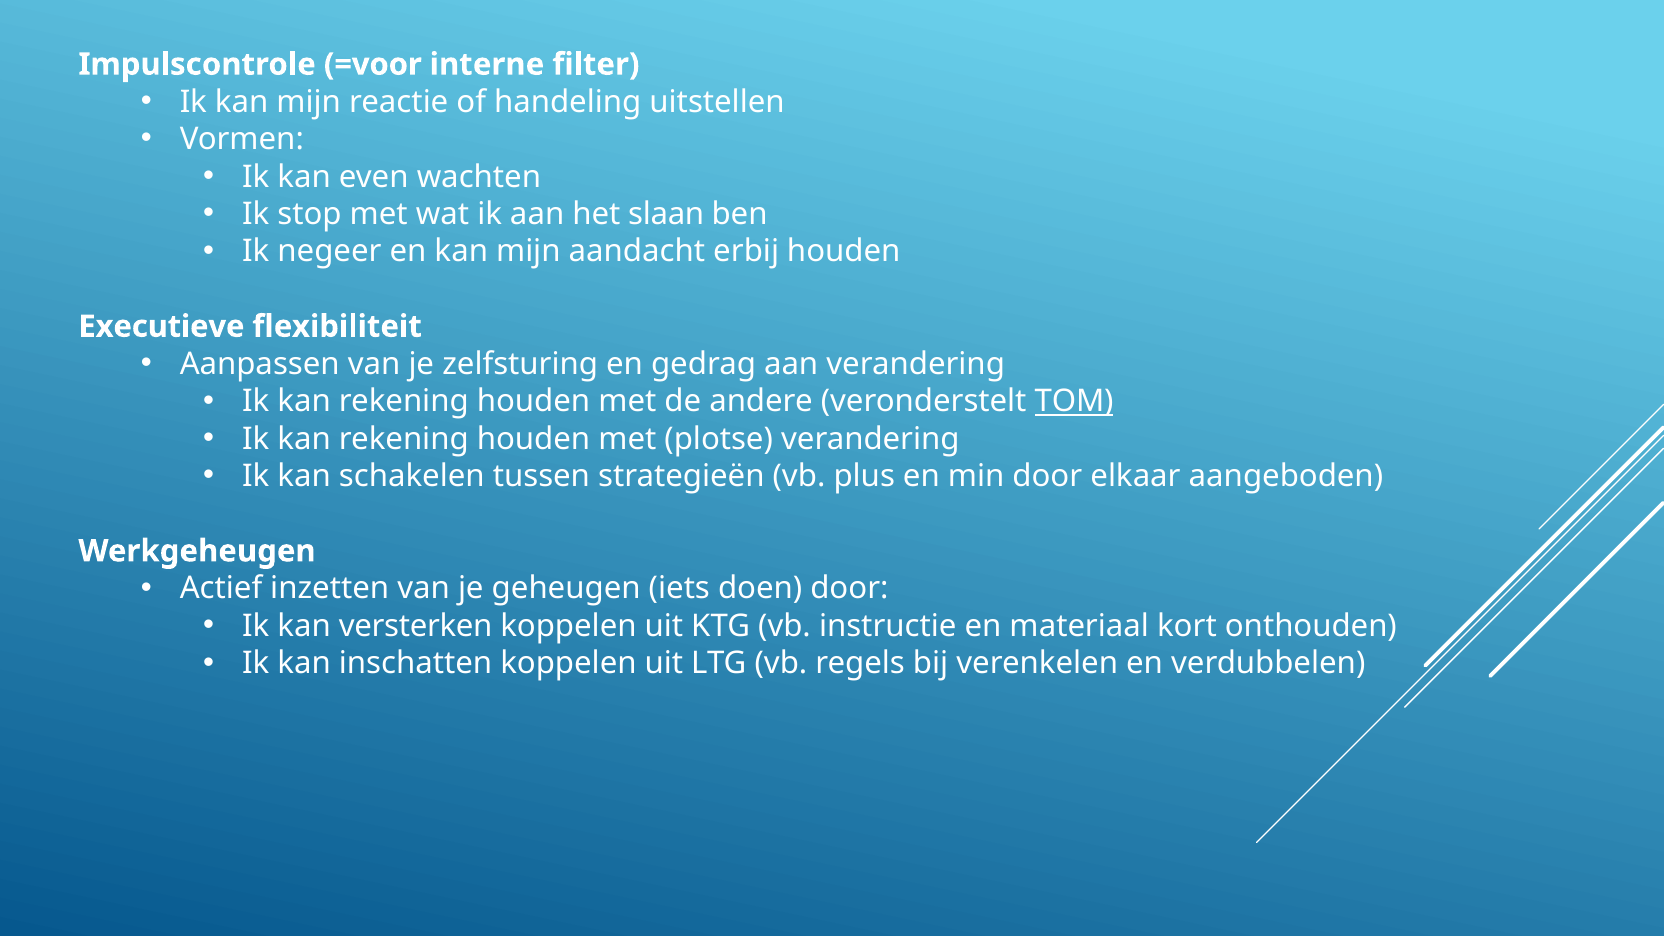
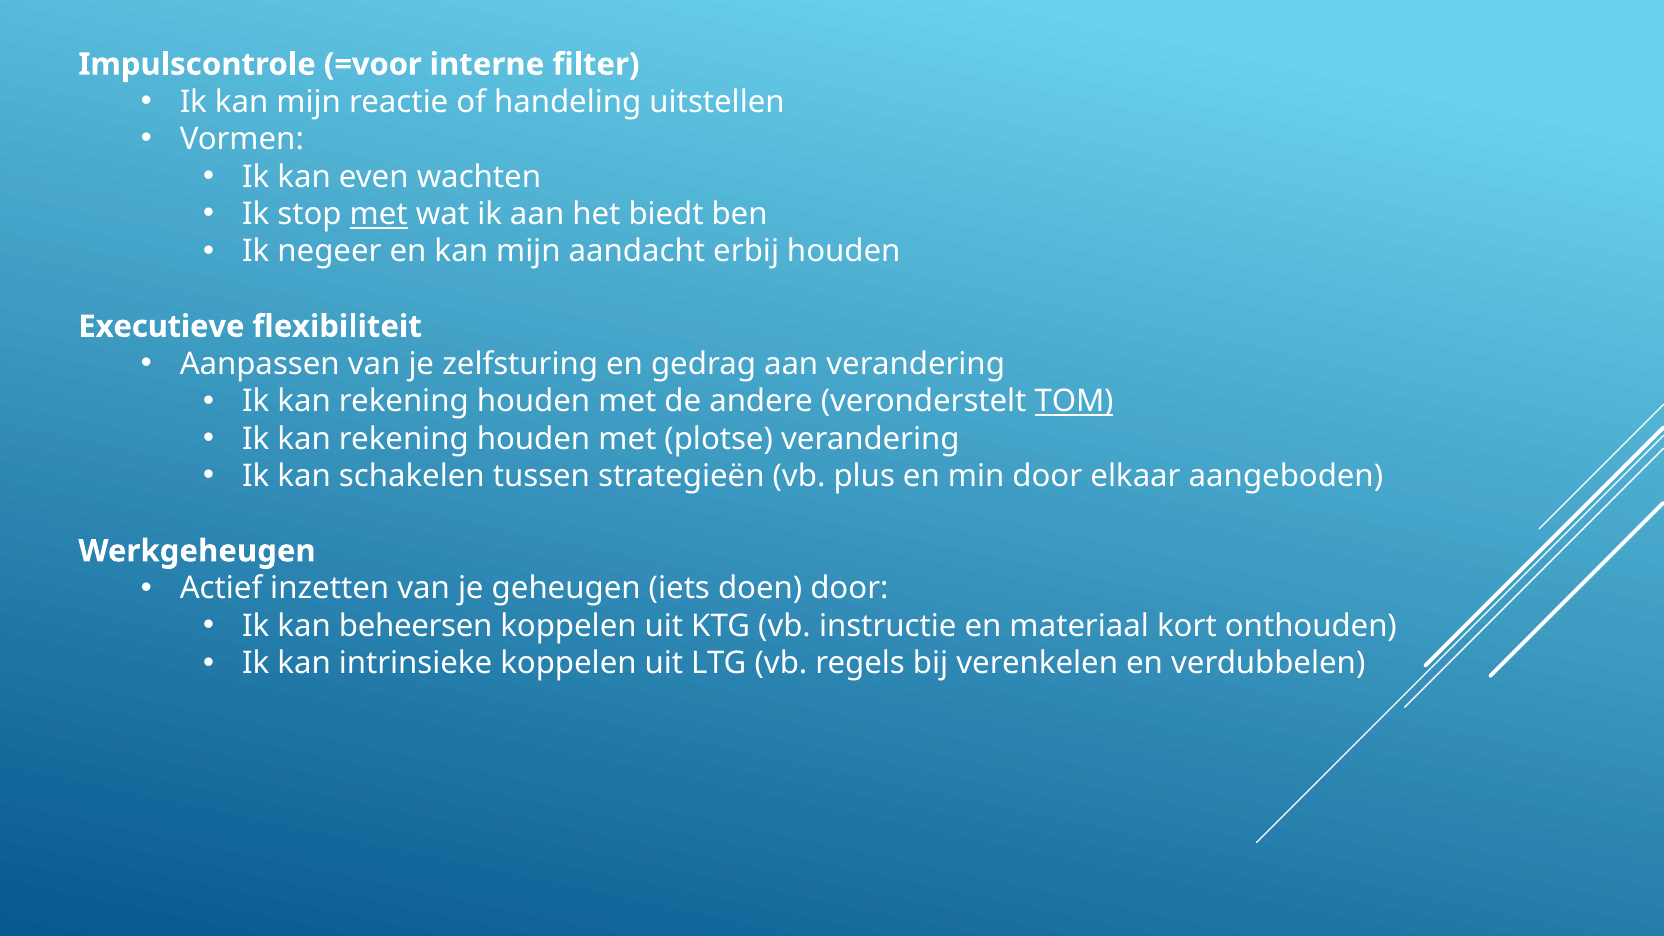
met underline: none -> present (379, 214)
slaan: slaan -> biedt (666, 214)
versterken: versterken -> beheersen (416, 626)
inschatten: inschatten -> intrinsieke (416, 663)
